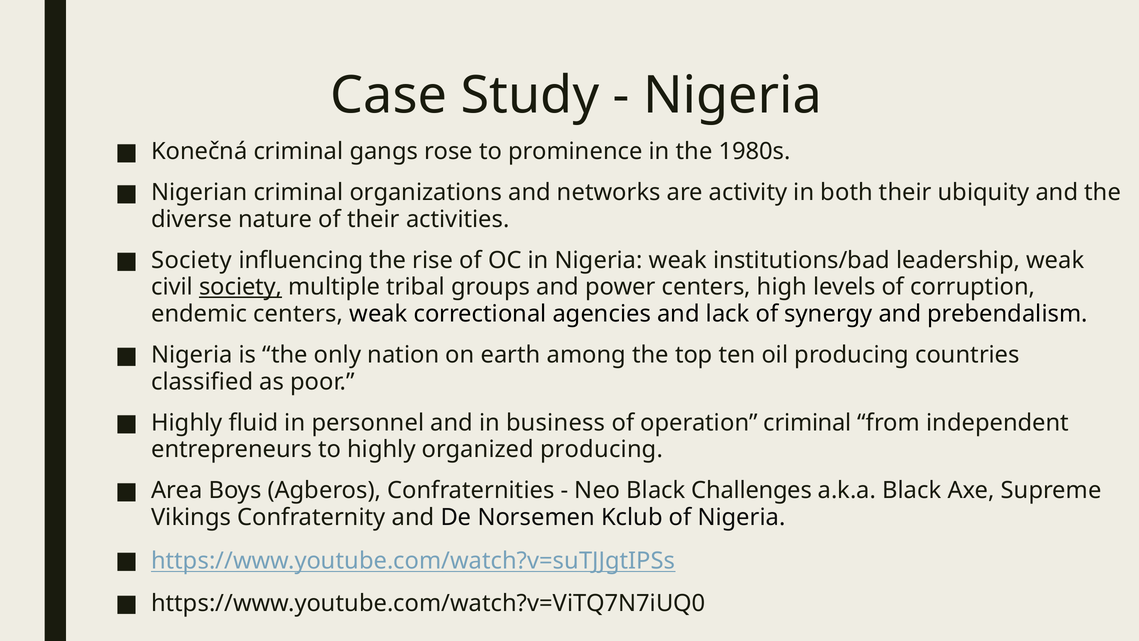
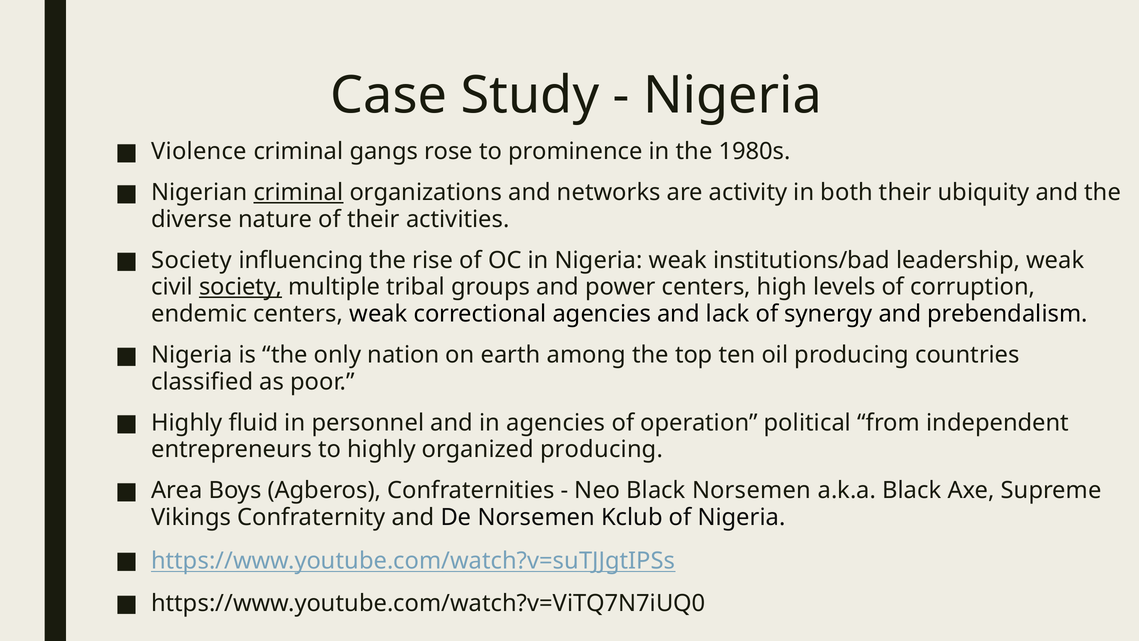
Konečná: Konečná -> Violence (199, 151)
criminal underline: none -> present (298, 192)
in business: business -> agencies (556, 423)
operation criminal: criminal -> political (807, 423)
Black Challenges: Challenges -> Norsemen (751, 490)
